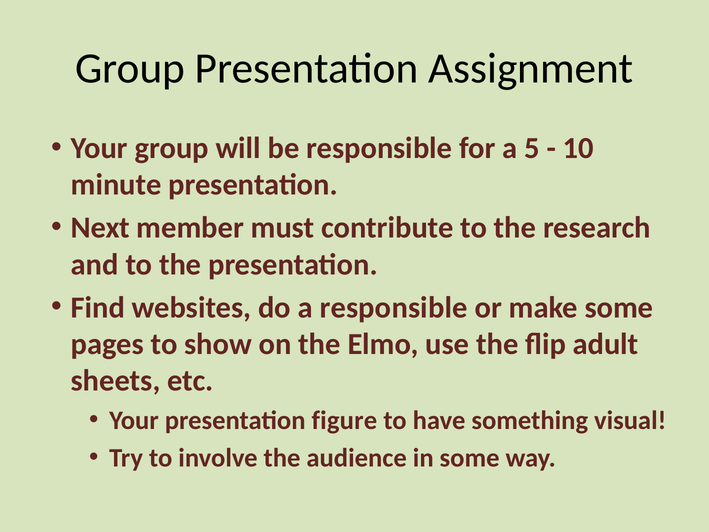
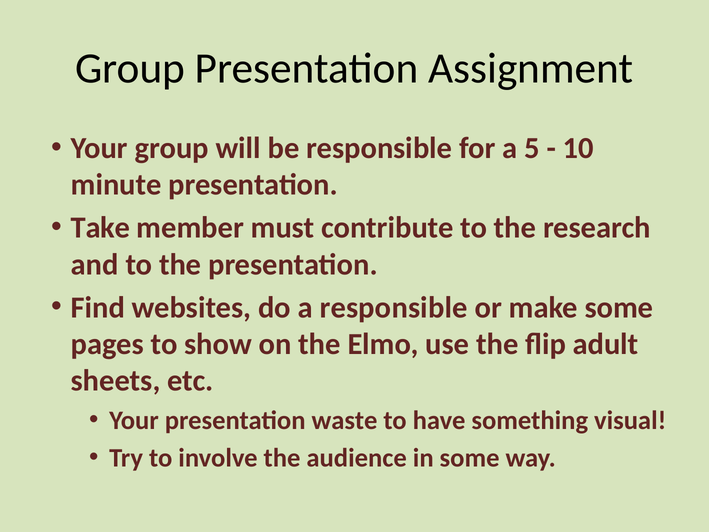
Next: Next -> Take (100, 228)
figure: figure -> waste (345, 420)
